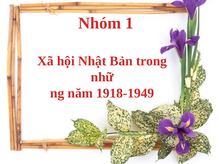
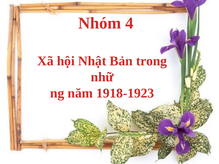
1: 1 -> 4 (129, 23)
1918-1949: 1918-1949 -> 1918-1923 (125, 93)
